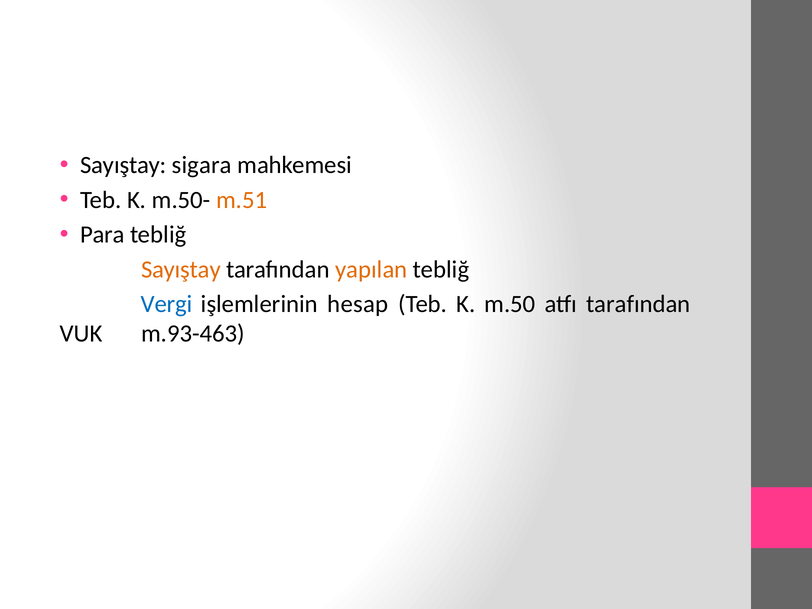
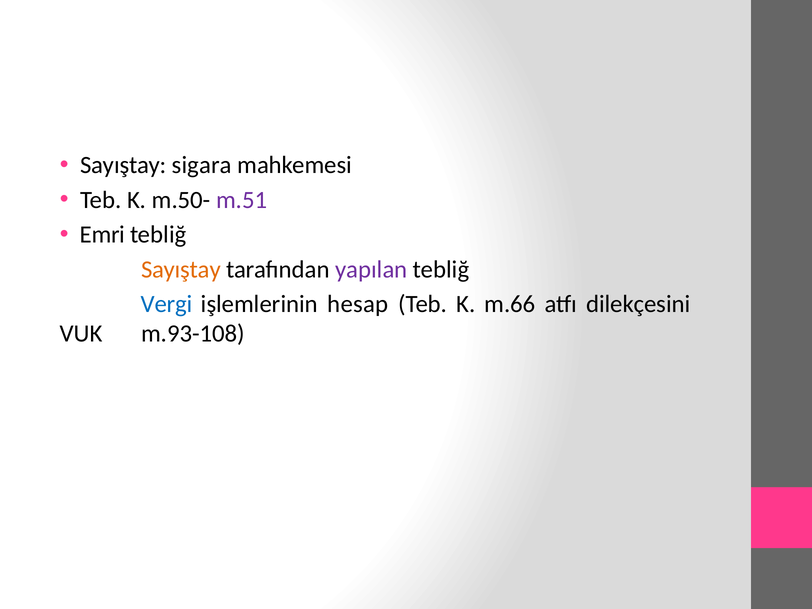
m.51 colour: orange -> purple (242, 200)
Para: Para -> Emri (102, 235)
yapılan colour: orange -> purple (371, 269)
m.50: m.50 -> m.66 (510, 304)
atfı tarafından: tarafından -> dilekçesini (638, 304)
m.93-463: m.93-463 -> m.93-108 (193, 334)
